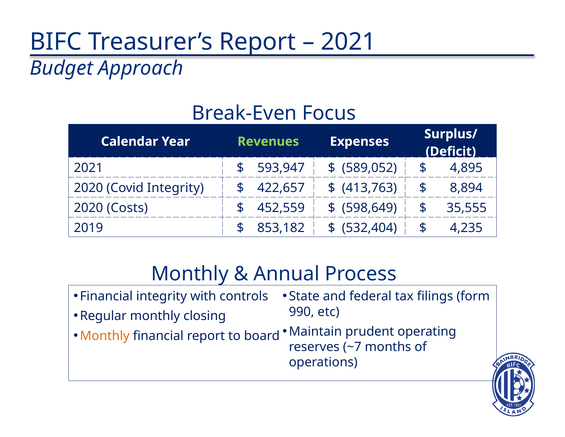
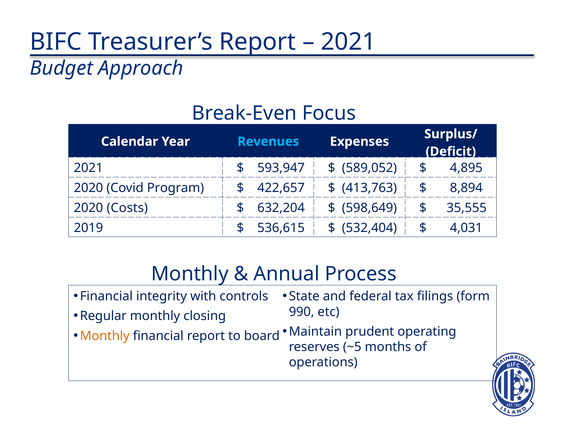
Revenues colour: light green -> light blue (268, 141)
Covid Integrity: Integrity -> Program (175, 188)
452,559: 452,559 -> 632,204 (281, 208)
853,182: 853,182 -> 536,615 (281, 228)
4,235: 4,235 -> 4,031 (466, 228)
~7: ~7 -> ~5 (352, 347)
